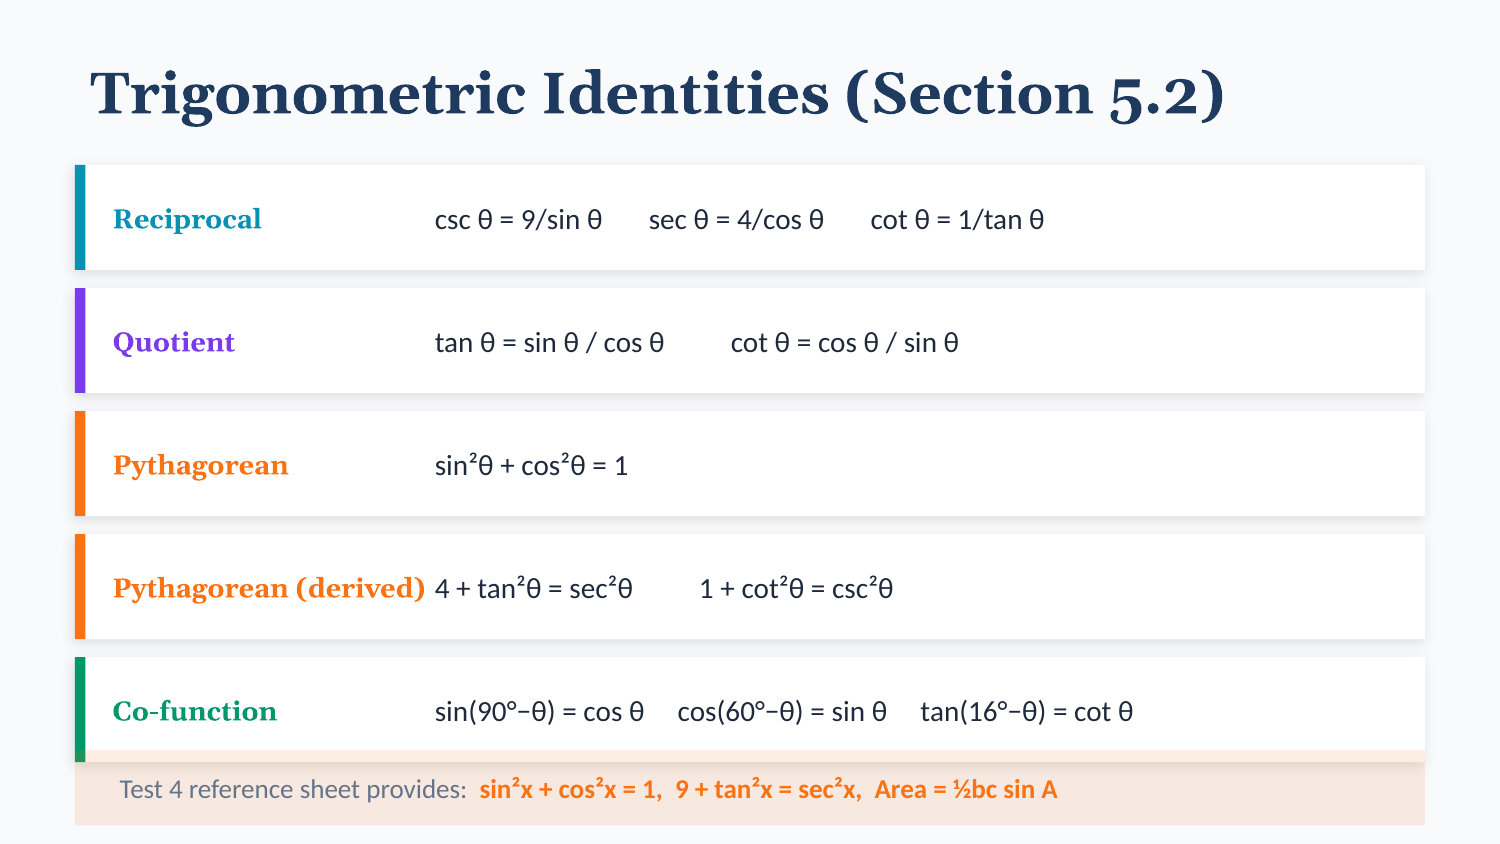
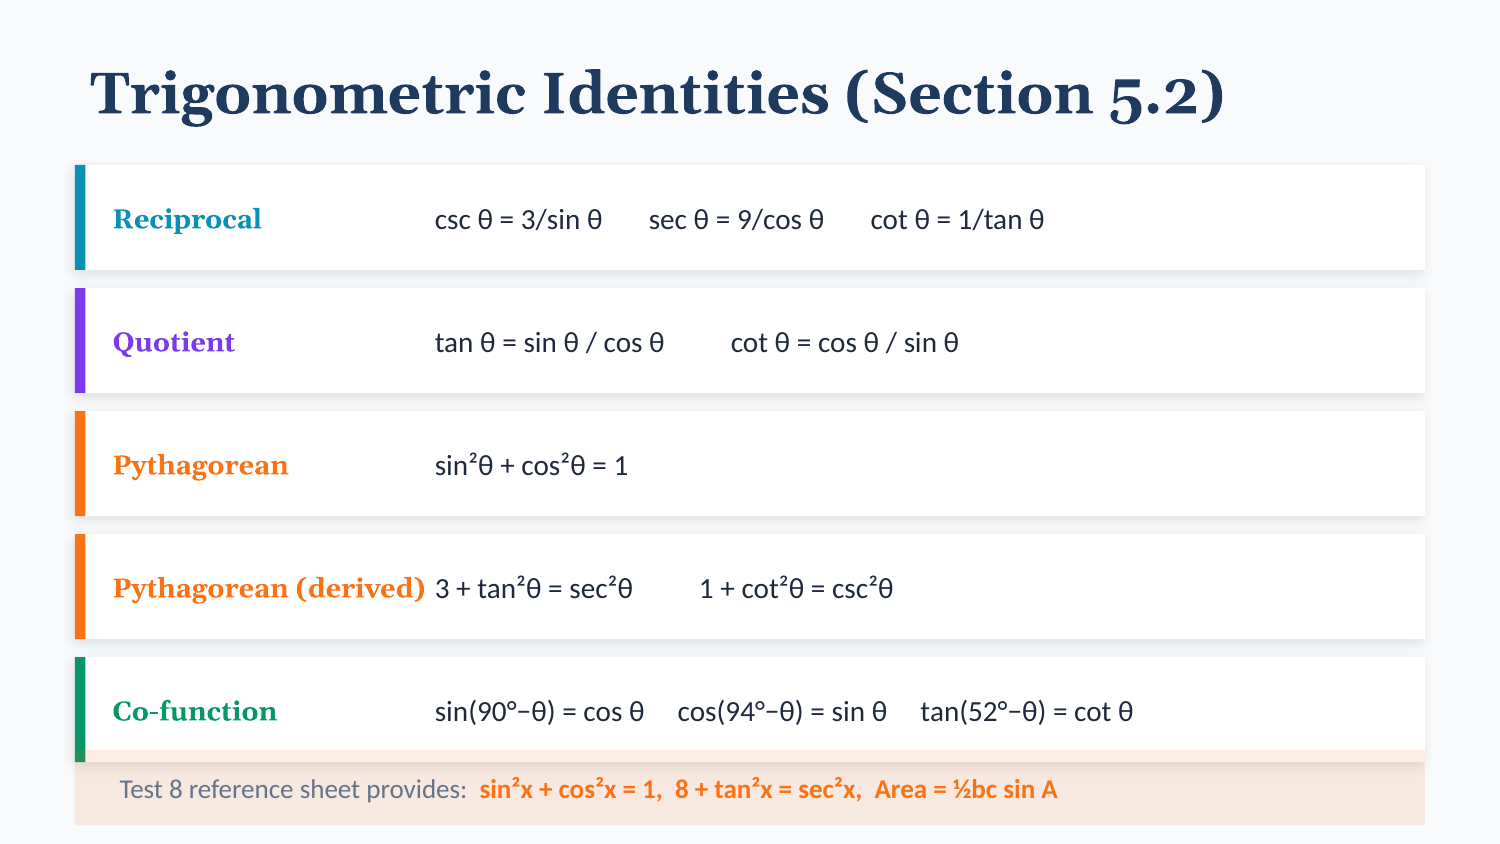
9/sin: 9/sin -> 3/sin (551, 219)
4/cos: 4/cos -> 9/cos (770, 219)
derived 4: 4 -> 3 (442, 588)
cos(60°−θ: cos(60°−θ -> cos(94°−θ (741, 711)
tan(16°−θ: tan(16°−θ -> tan(52°−θ (983, 711)
Test 4: 4 -> 8 (176, 789)
1 9: 9 -> 8 (682, 789)
